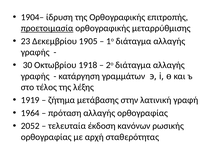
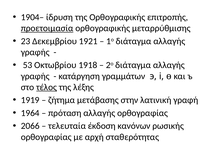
1905: 1905 -> 1921 (88, 41)
30: 30 -> 53 (28, 65)
τέλος underline: none -> present (47, 87)
2052: 2052 -> 2066 (30, 126)
